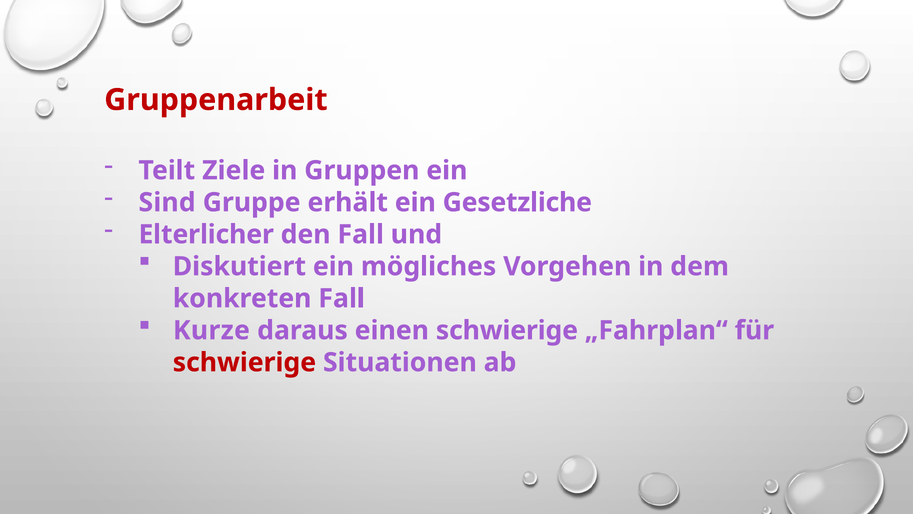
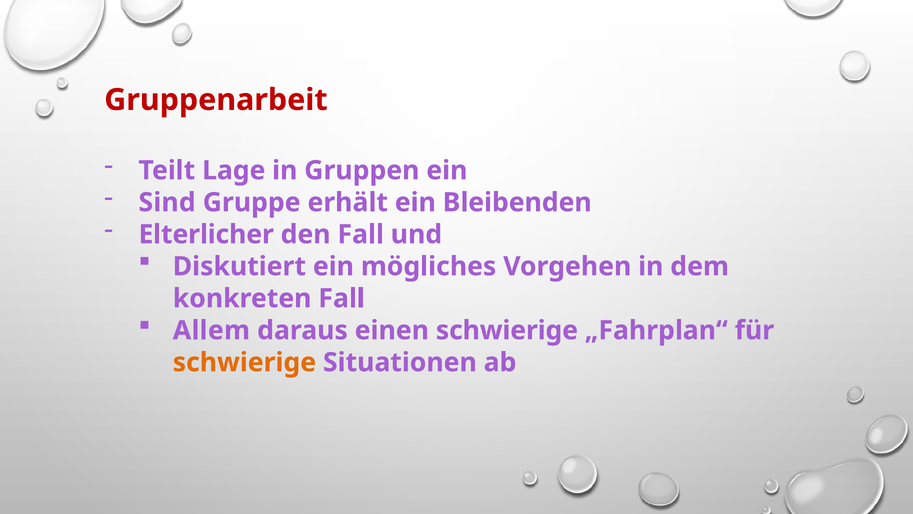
Ziele: Ziele -> Lage (234, 170)
Gesetzliche: Gesetzliche -> Bleibenden (517, 202)
Kurze: Kurze -> Allem (211, 330)
schwierige colour: red -> orange (244, 362)
